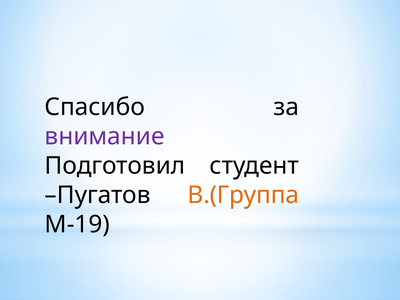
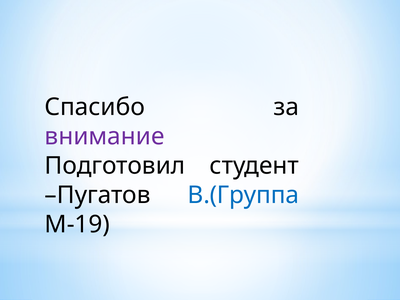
В.(Группа colour: orange -> blue (243, 195)
